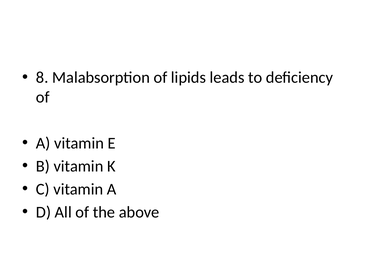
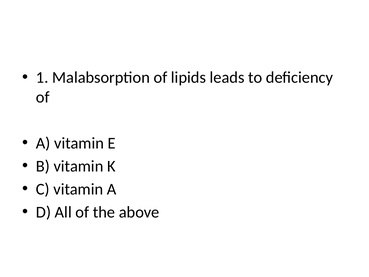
8: 8 -> 1 (42, 77)
